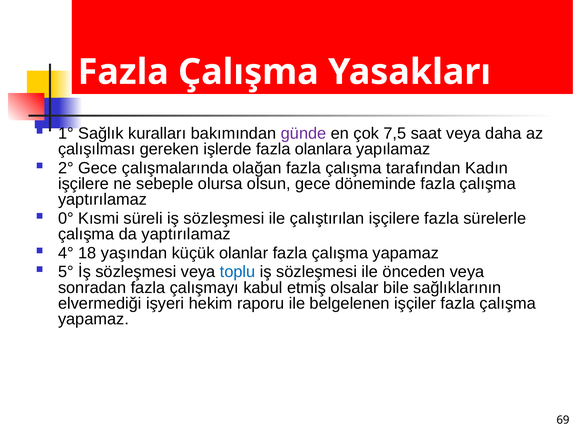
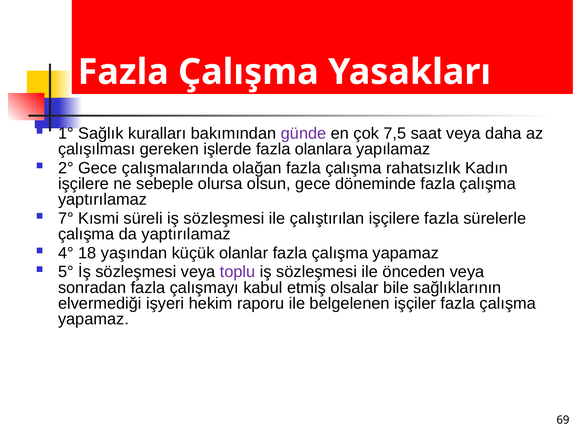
tarafından: tarafından -> rahatsızlık (423, 168)
0°: 0° -> 7° (66, 218)
toplu colour: blue -> purple (238, 272)
